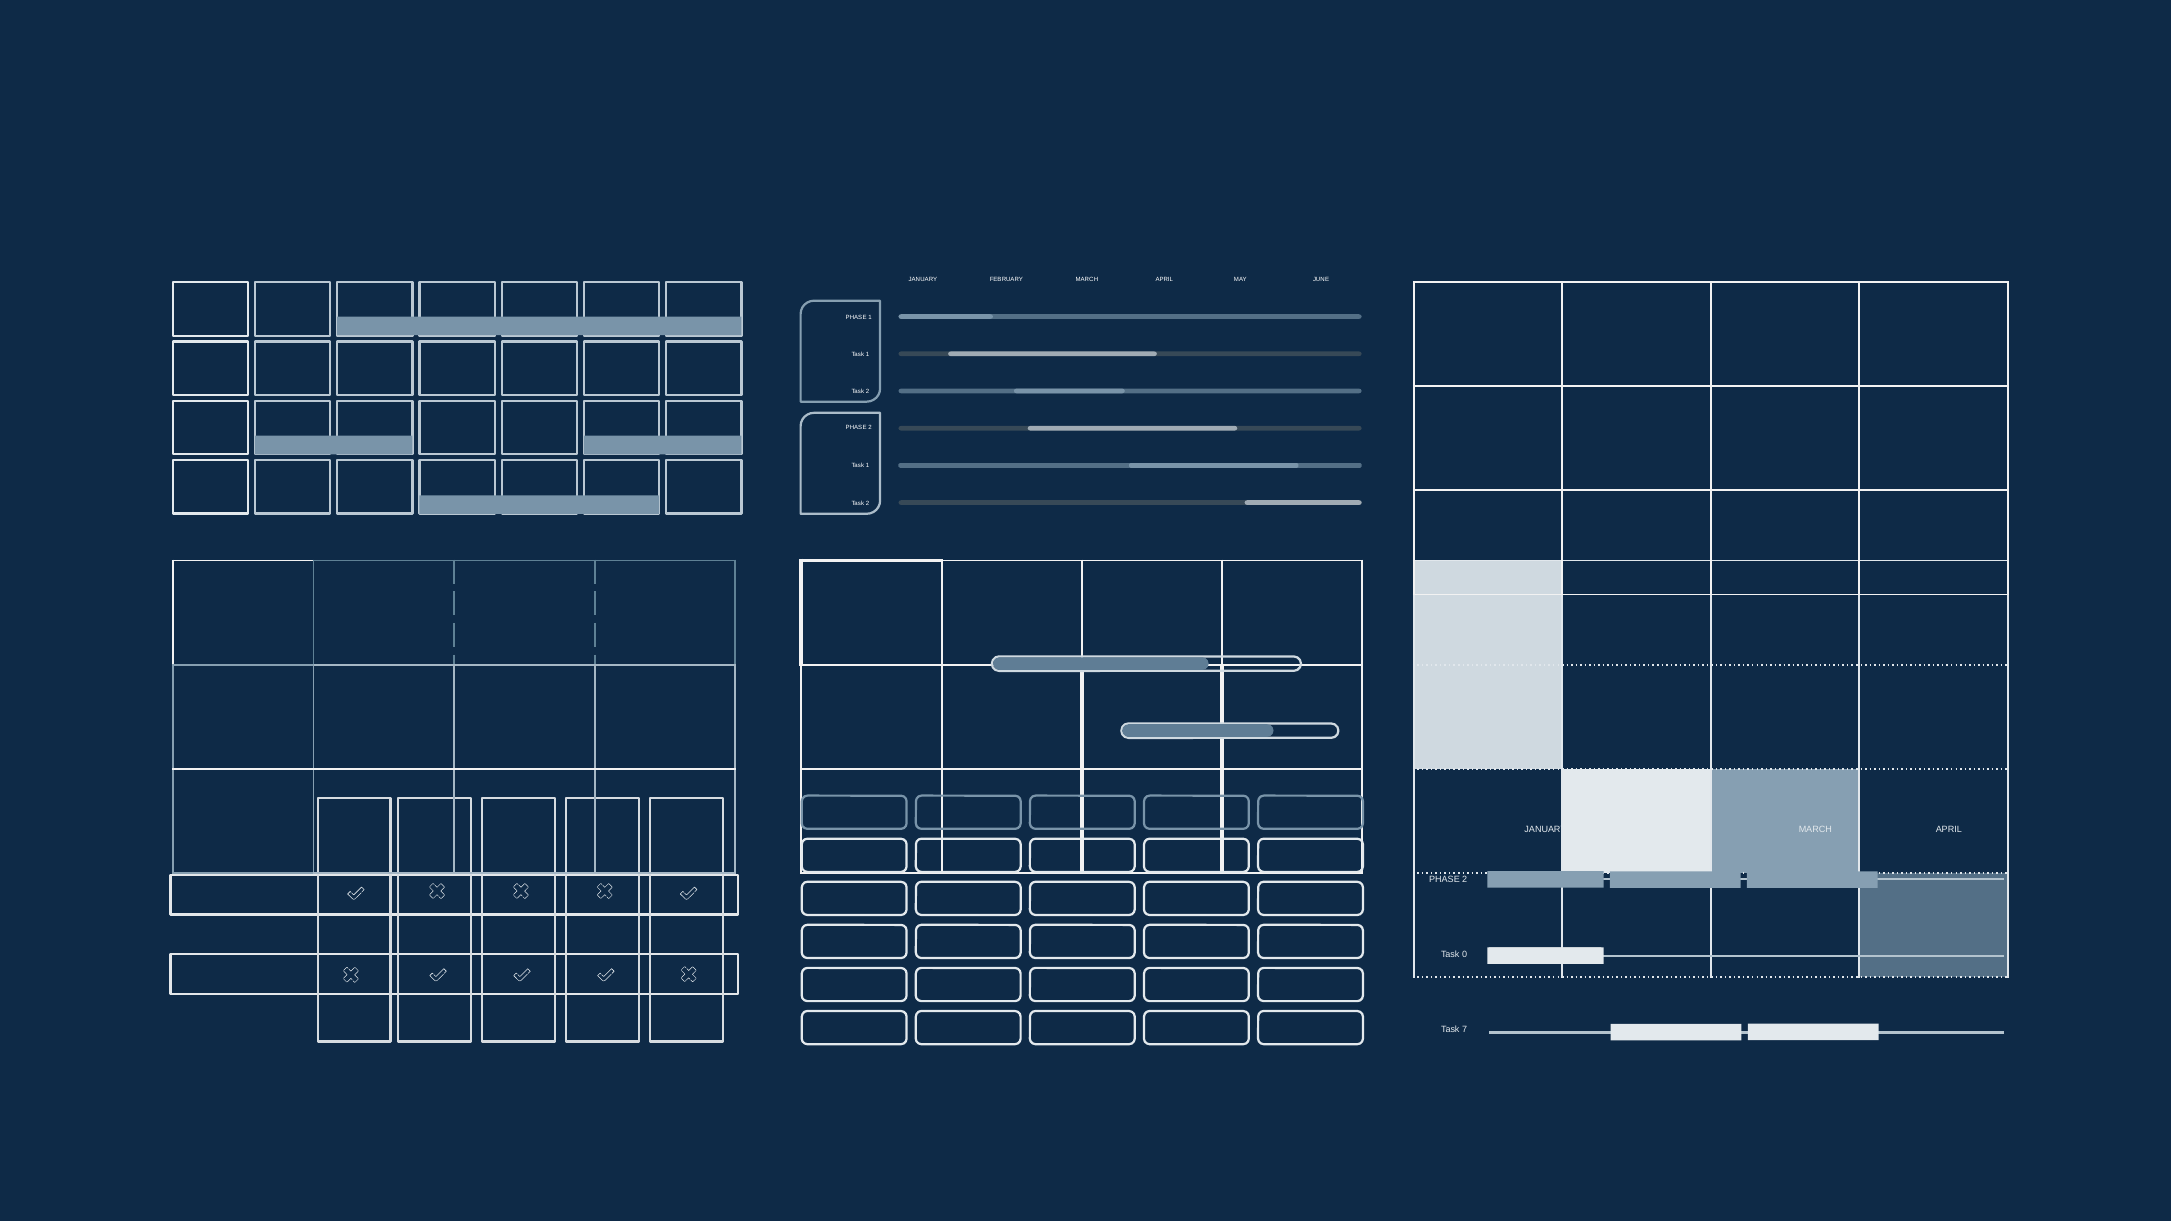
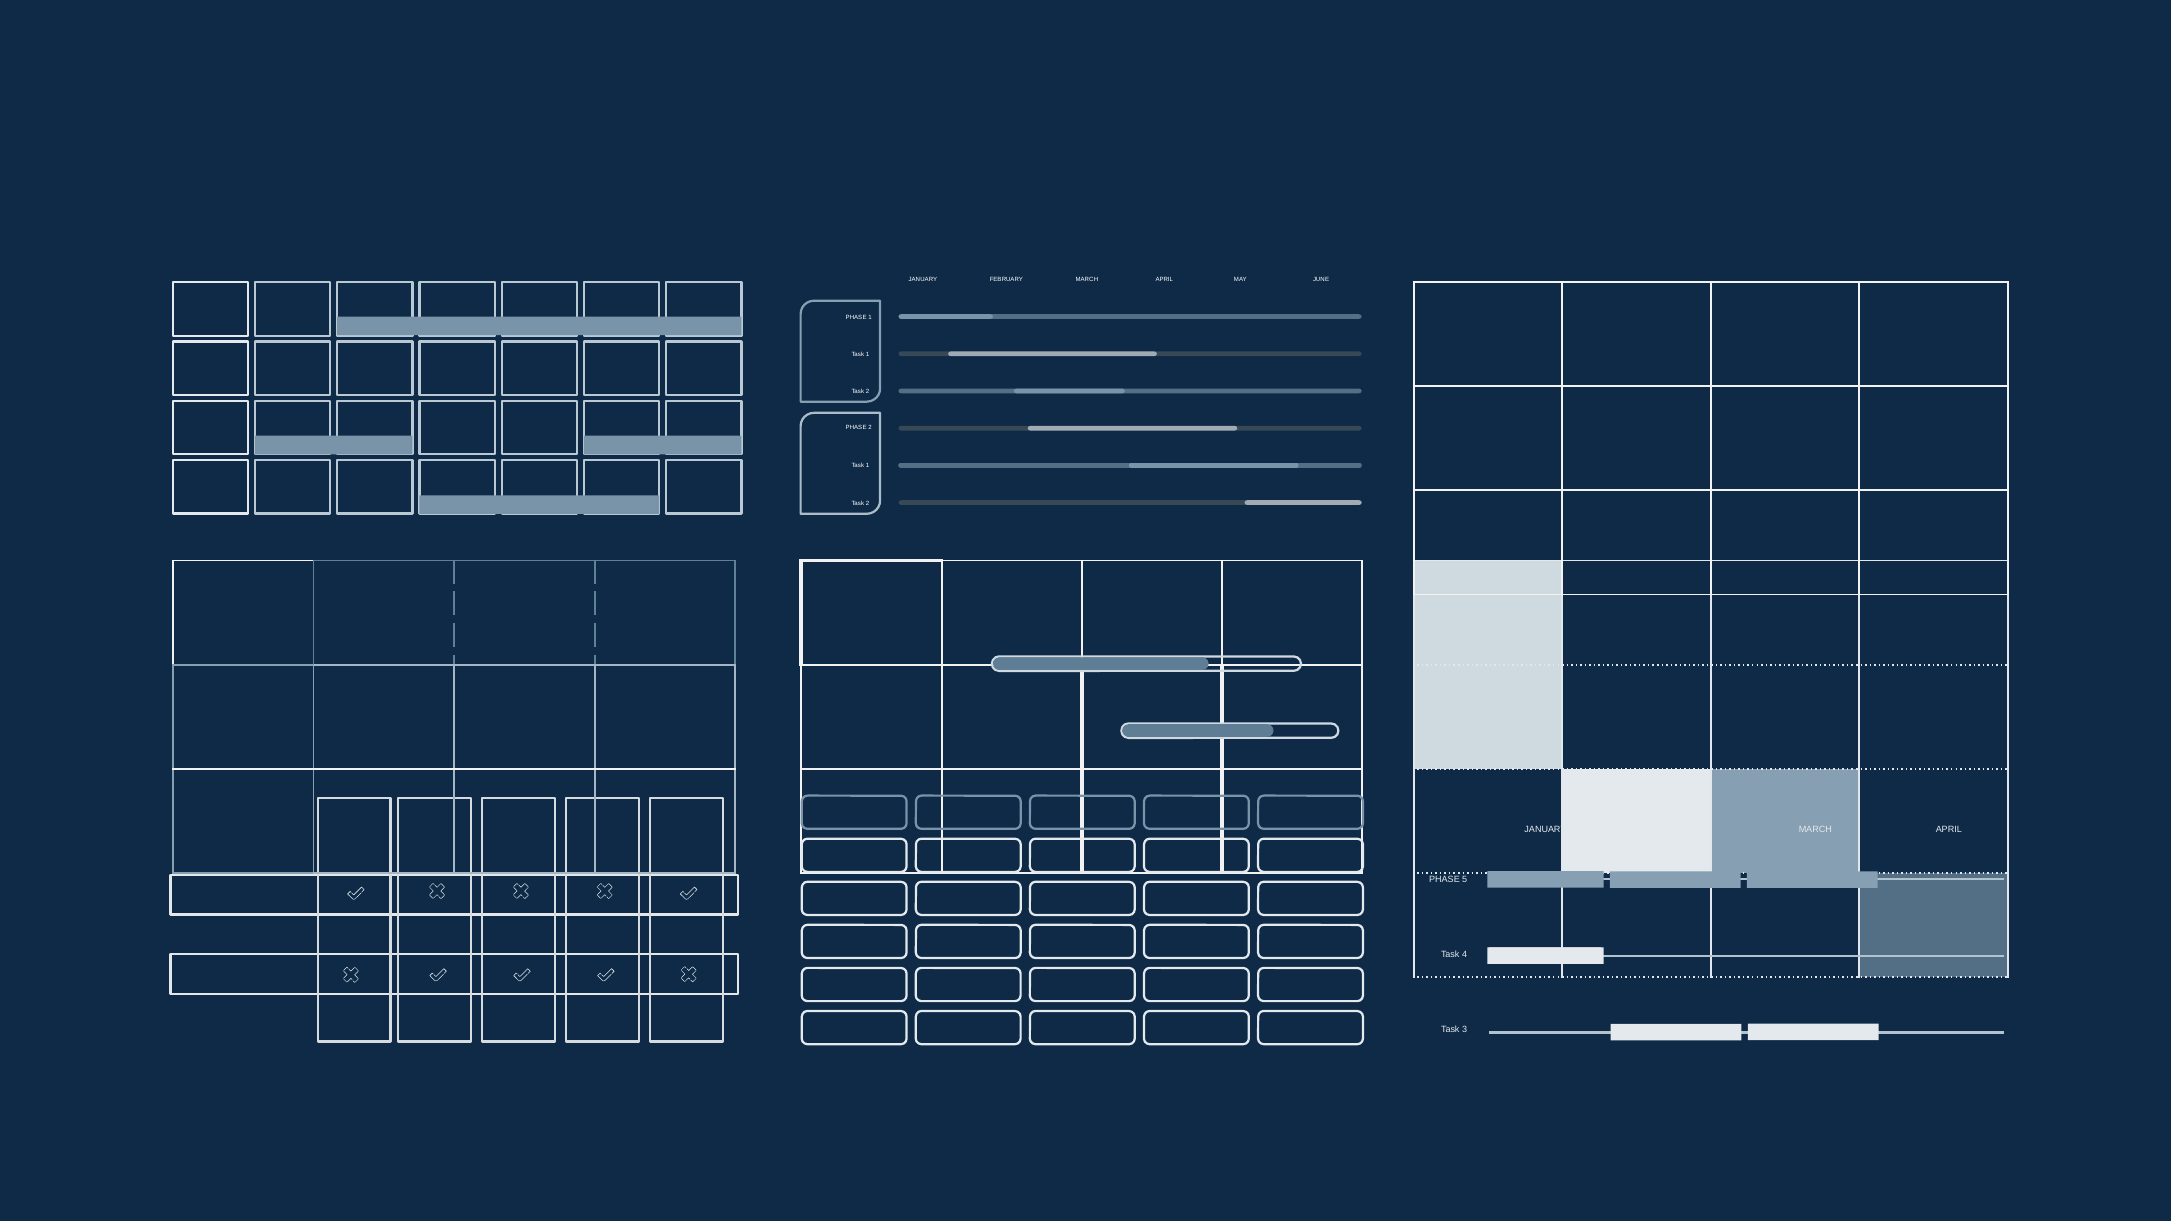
2: 2 -> 5 (1465, 880)
0: 0 -> 4 (1465, 955)
7: 7 -> 3 (1465, 1030)
